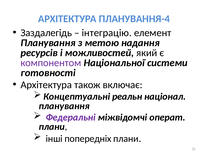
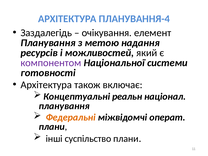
інтеграцію: інтеграцію -> очікування (107, 33)
Федеральні colour: purple -> orange (71, 117)
попередніх: попередніх -> суспільство (88, 139)
